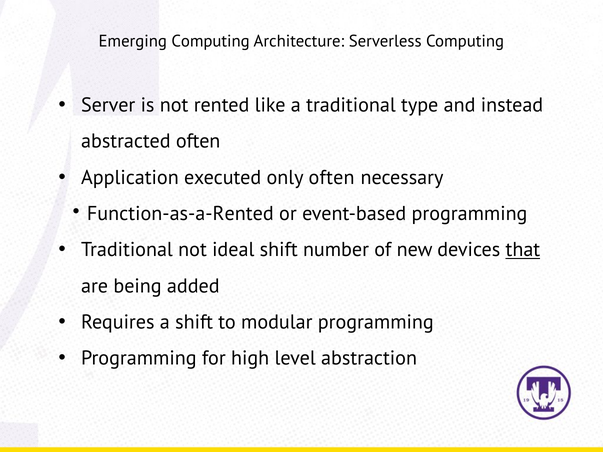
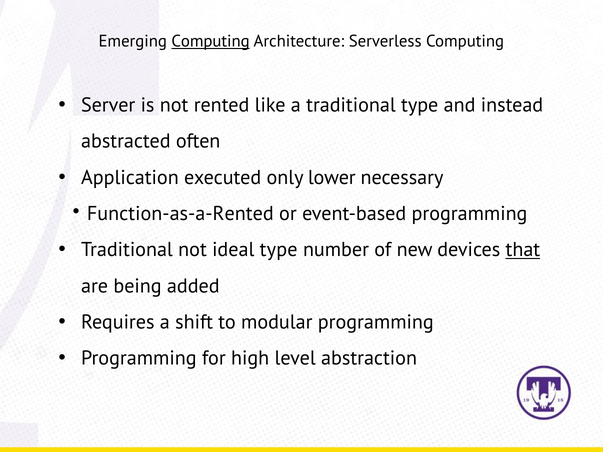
Computing underline: none -> present (211, 41)
only often: often -> lower (332, 178)
ideal shift: shift -> type (279, 250)
